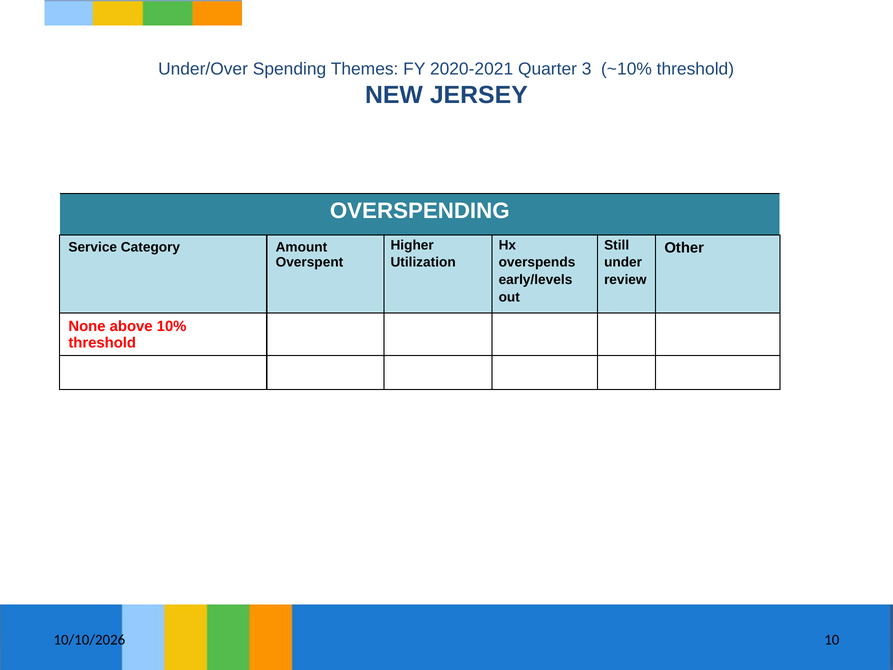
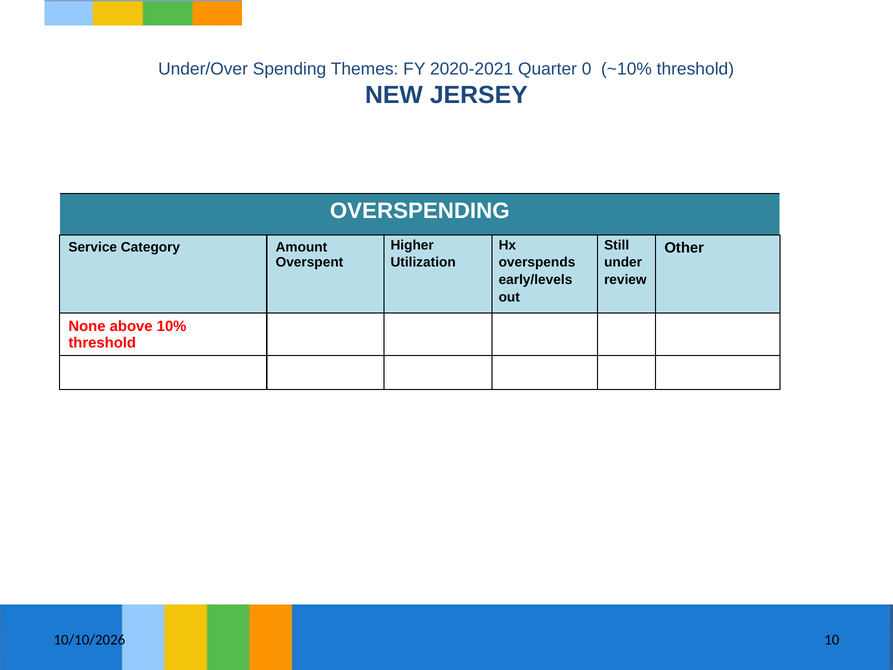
3: 3 -> 0 (587, 69)
